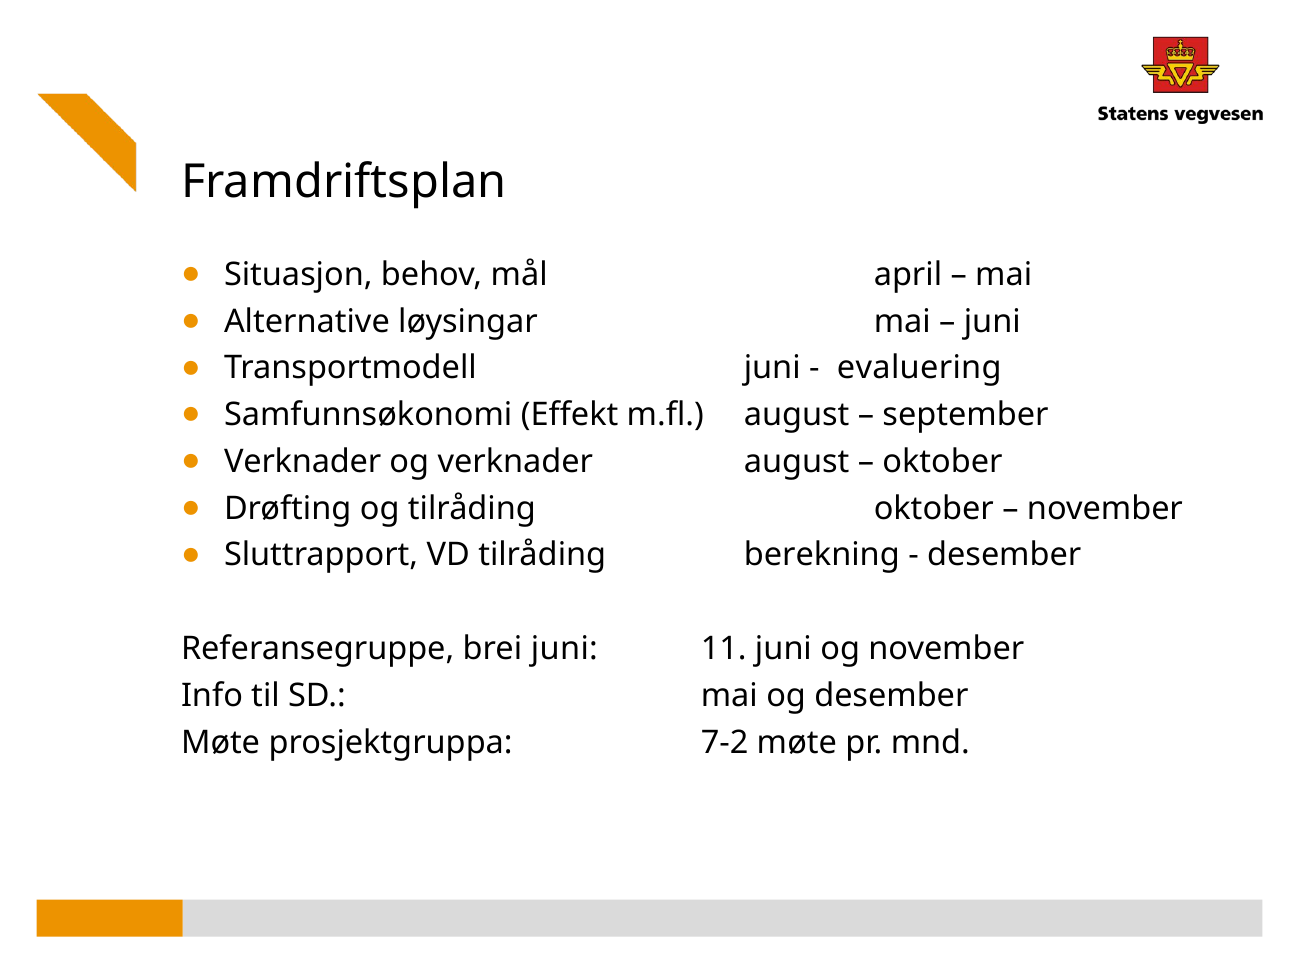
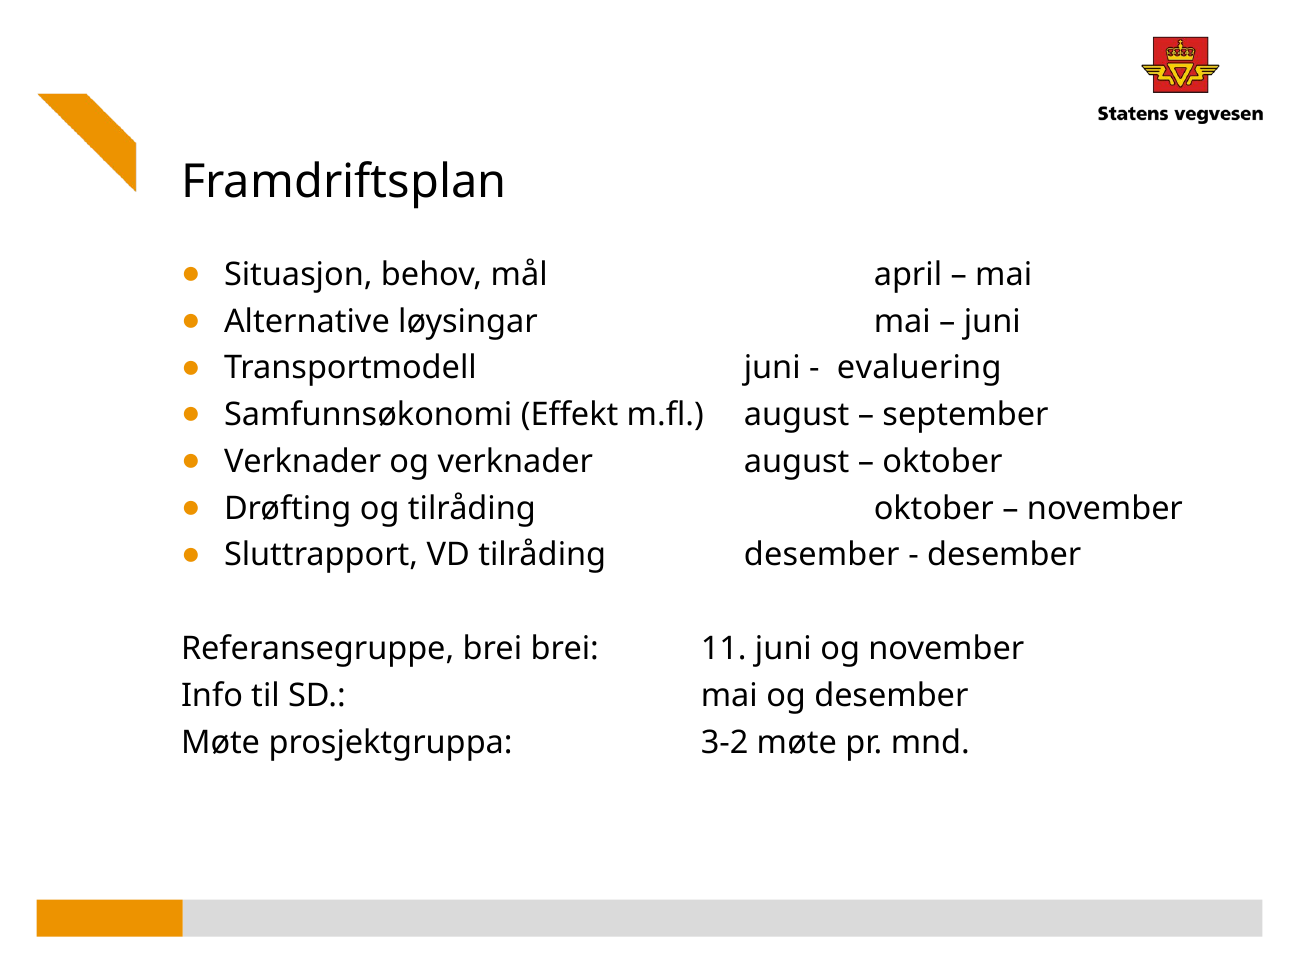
tilråding berekning: berekning -> desember (822, 555)
brei juni: juni -> brei (565, 649)
7-2: 7-2 -> 3-2 (725, 742)
